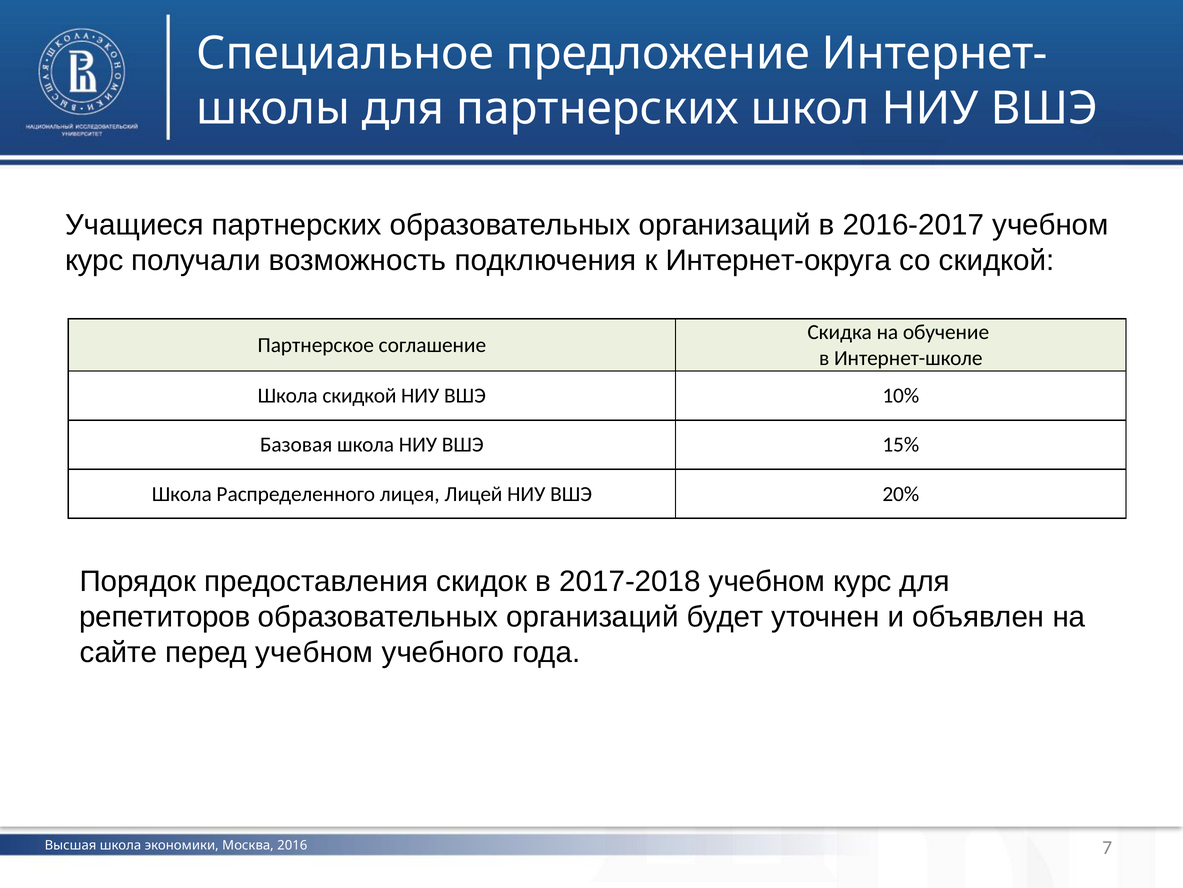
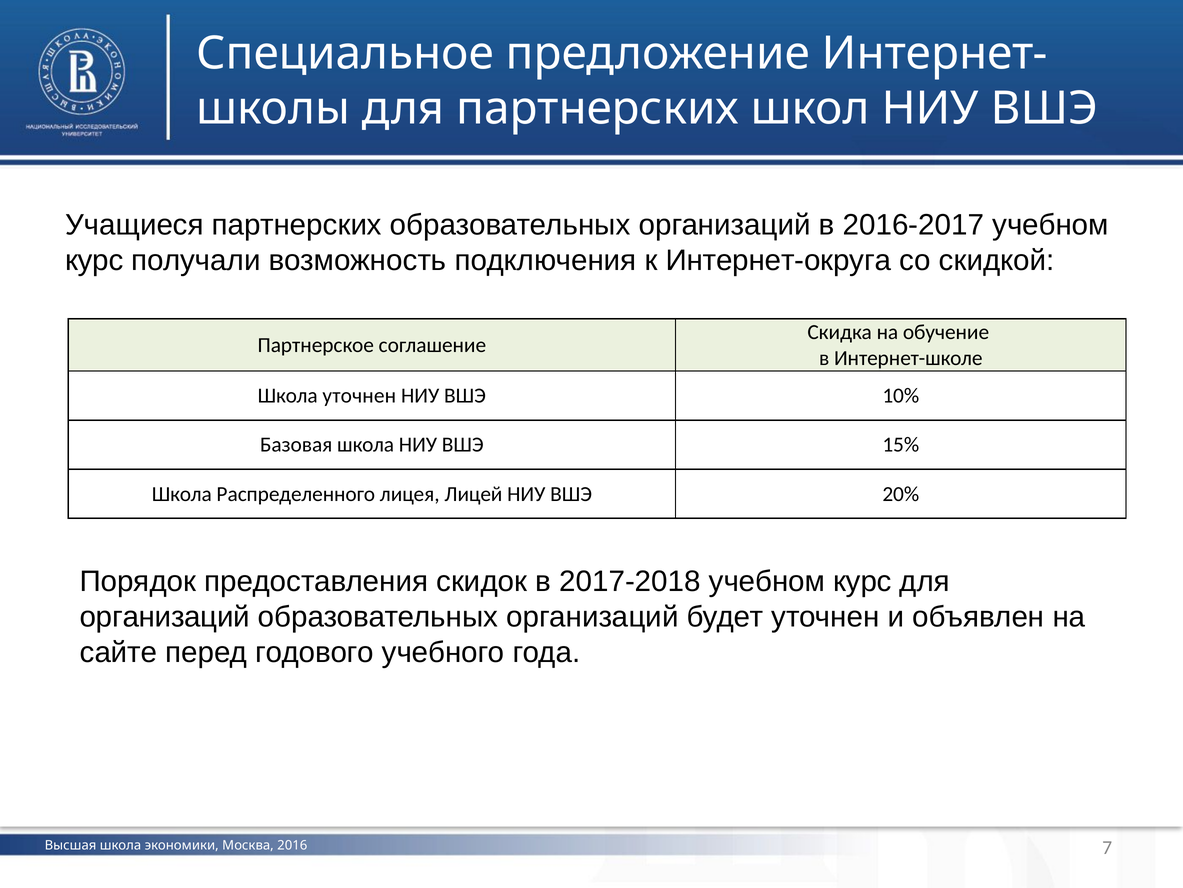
Школа скидкой: скидкой -> уточнен (359, 395)
репетиторов: репетиторов -> организаций (165, 616)
перед учебном: учебном -> годового (315, 652)
